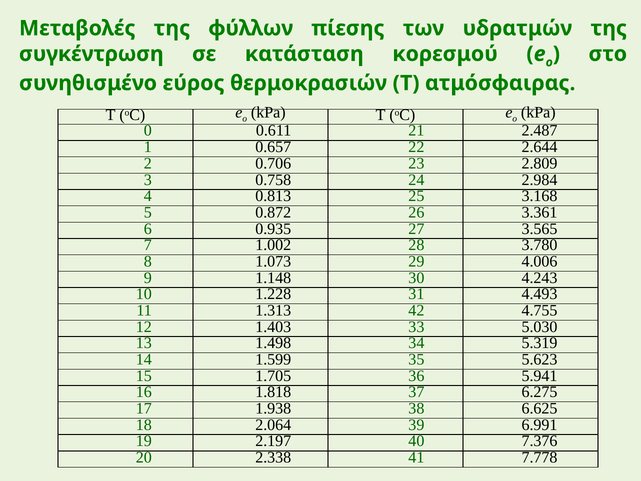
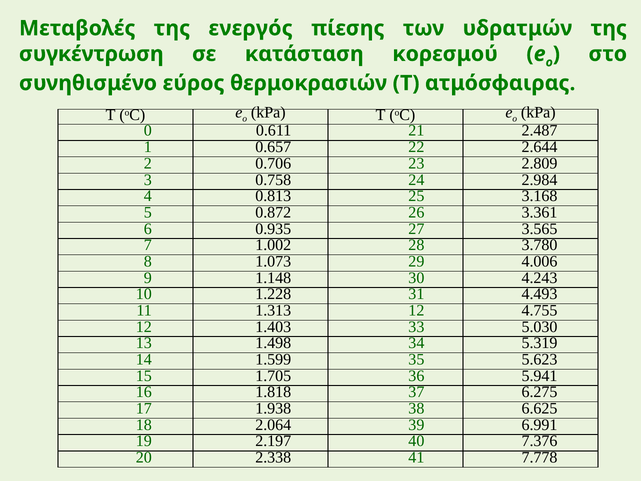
φύλλων: φύλλων -> ενεργός (251, 28)
1.313 42: 42 -> 12 (416, 310)
